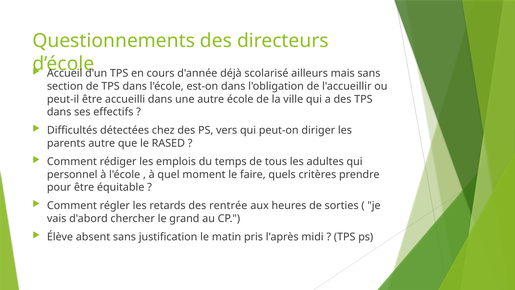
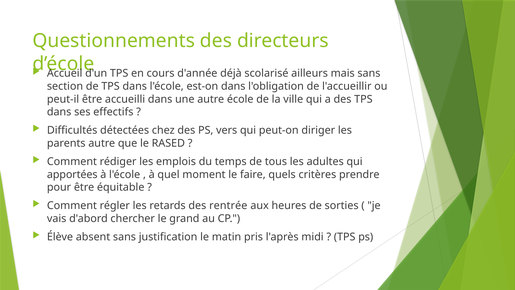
personnel: personnel -> apportées (72, 174)
